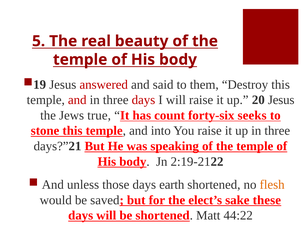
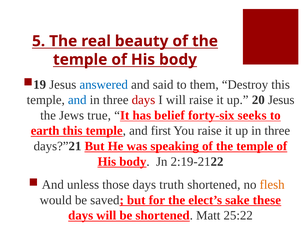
answered colour: red -> blue (104, 85)
and colour: red -> blue (77, 100)
count: count -> belief (169, 115)
stone: stone -> earth (45, 131)
into: into -> first (161, 131)
earth: earth -> truth (172, 185)
44:22: 44:22 -> 25:22 (238, 215)
